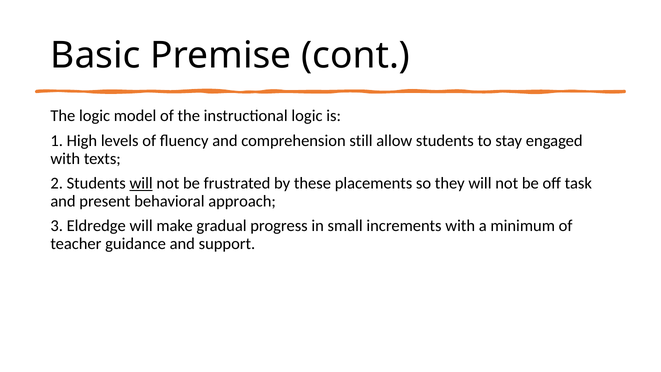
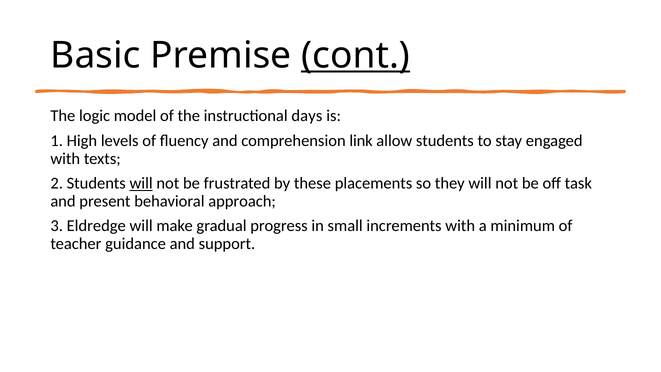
cont underline: none -> present (356, 55)
instructional logic: logic -> days (307, 116)
still: still -> link (361, 141)
